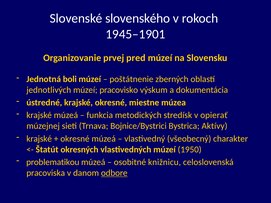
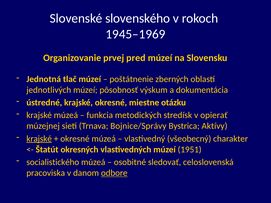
1945–1901: 1945–1901 -> 1945–1969 (135, 34)
boli: boli -> tlač (70, 79)
pracovisko: pracovisko -> pôsobnosť (119, 90)
múzea: múzea -> otázku (174, 103)
Bojnice/Bystrici: Bojnice/Bystrici -> Bojnice/Správy (138, 126)
krajské underline: none -> present (39, 139)
1950: 1950 -> 1951 (190, 150)
problematikou: problematikou -> socialistického (53, 162)
knižnicu: knižnicu -> sledovať (165, 162)
